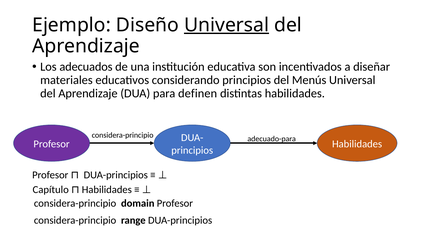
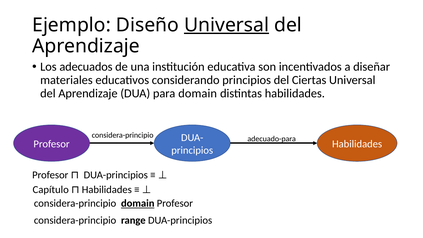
Menús: Menús -> Ciertas (309, 80)
para definen: definen -> domain (198, 93)
domain underline: none -> present (138, 203)
